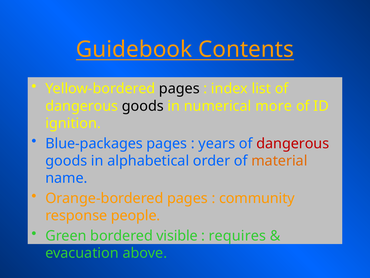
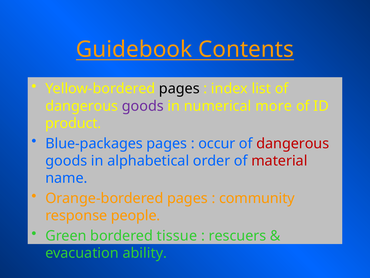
goods colour: black -> purple (143, 106)
ignition: ignition -> product (73, 123)
years: years -> occur (217, 143)
material colour: orange -> red (279, 161)
visible: visible -> tissue (177, 235)
requires: requires -> rescuers (237, 235)
above: above -> ability (145, 253)
